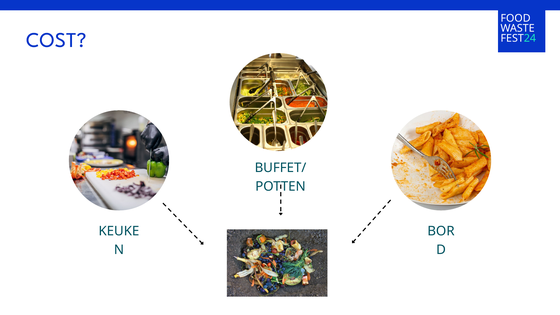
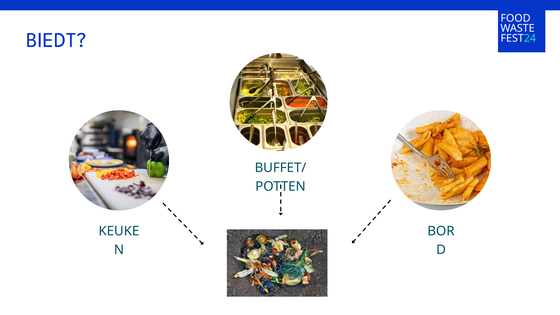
COST: COST -> BIEDT (56, 40)
